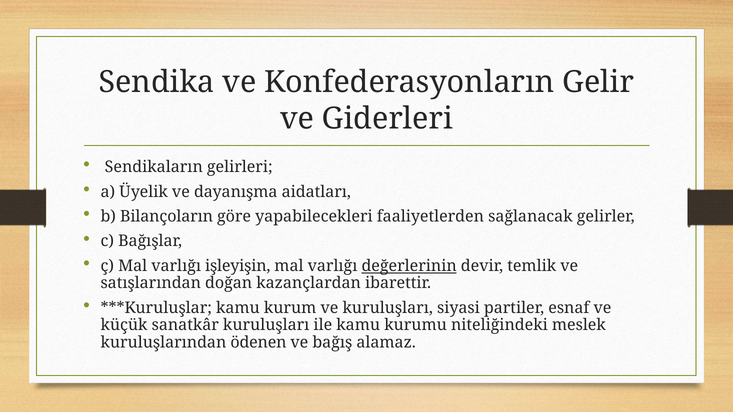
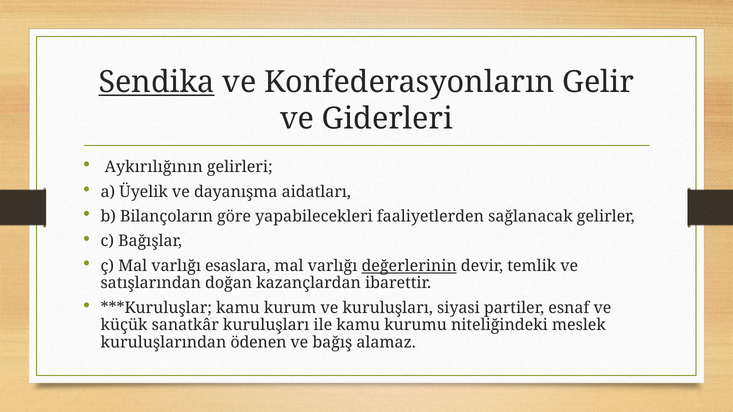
Sendika underline: none -> present (157, 82)
Sendikaların: Sendikaların -> Aykırılığının (154, 167)
işleyişin: işleyişin -> esaslara (238, 266)
